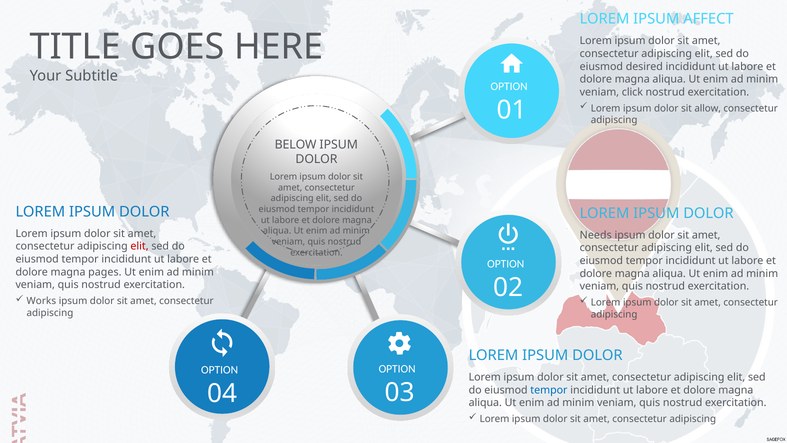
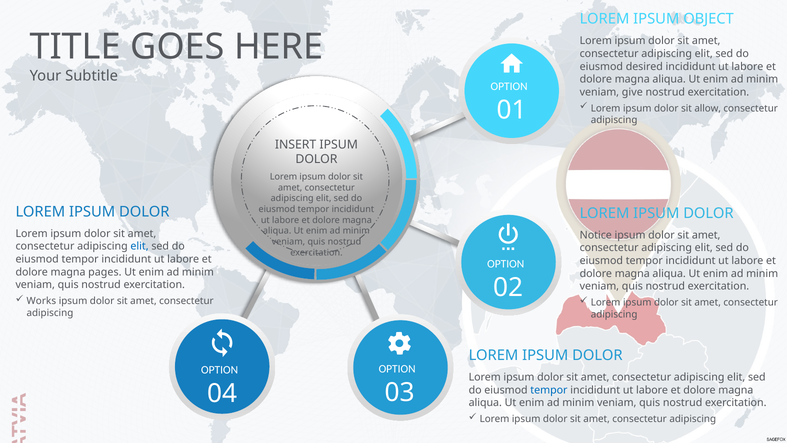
AFFECT: AFFECT -> OBJECT (708, 19)
click: click -> give (632, 92)
BELOW: BELOW -> INSERT (296, 144)
Needs: Needs -> Notice (596, 235)
elit colour: red -> blue (140, 246)
